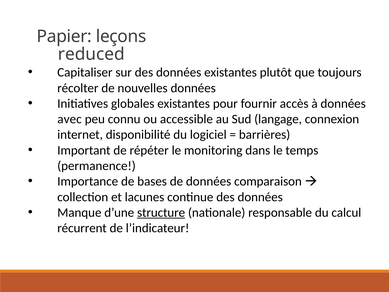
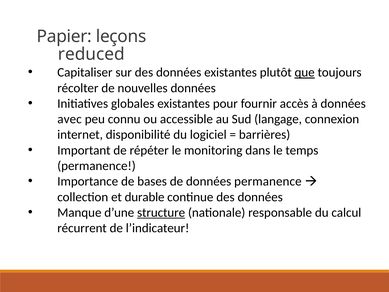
que underline: none -> present (305, 72)
données comparaison: comparaison -> permanence (268, 181)
lacunes: lacunes -> durable (145, 197)
